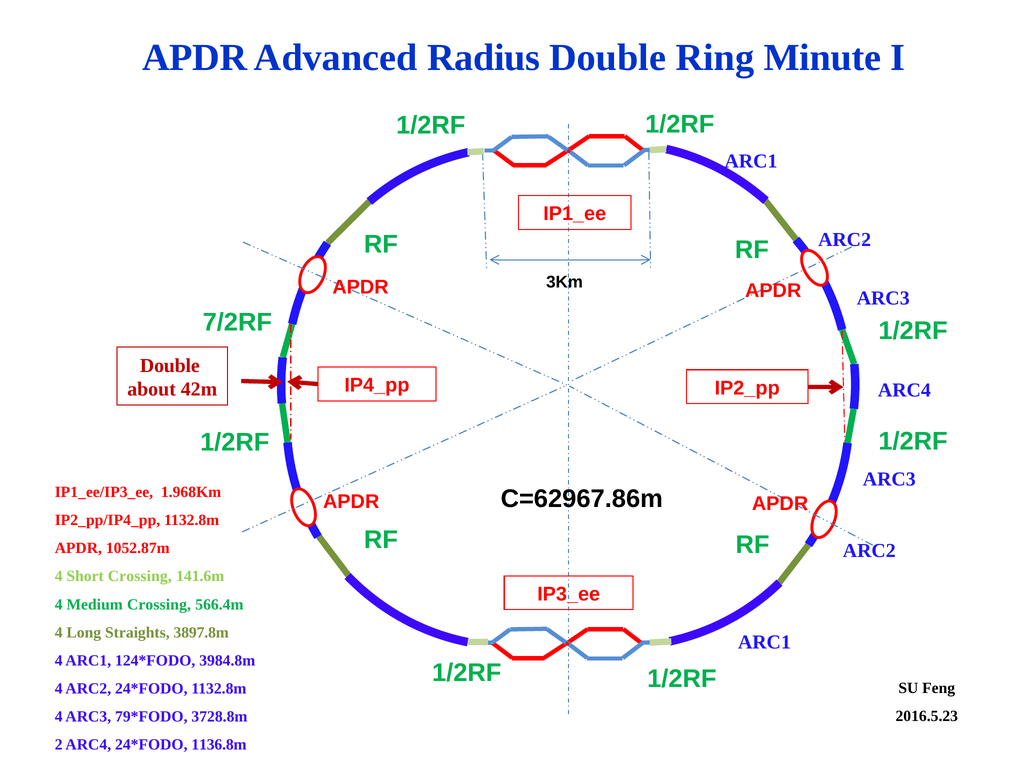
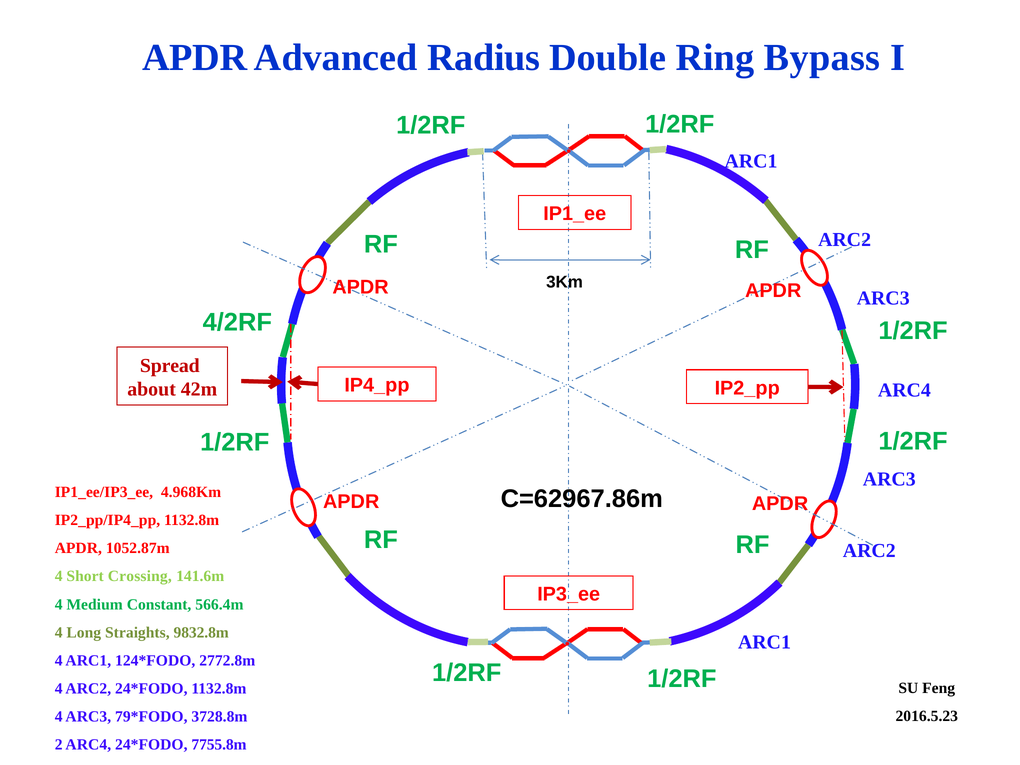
Minute: Minute -> Bypass (822, 58)
7/2RF: 7/2RF -> 4/2RF (237, 322)
Double: Double -> Spread (170, 366)
1.968Km: 1.968Km -> 4.968Km (191, 492)
Medium Crossing: Crossing -> Constant (159, 604)
3897.8m: 3897.8m -> 9832.8m (201, 632)
3984.8m: 3984.8m -> 2772.8m (227, 661)
1136.8m: 1136.8m -> 7755.8m (219, 745)
